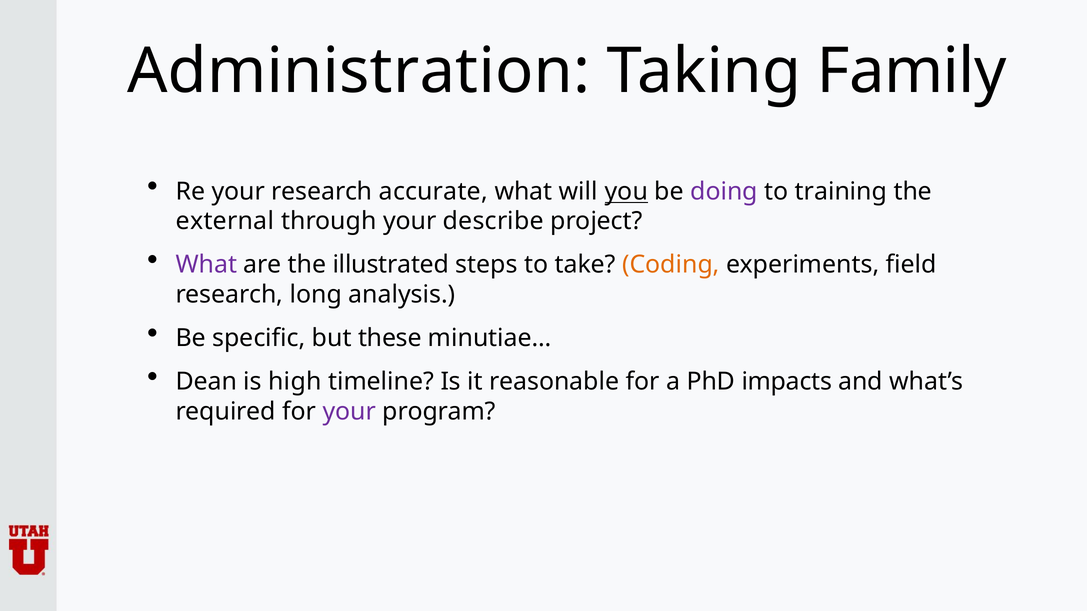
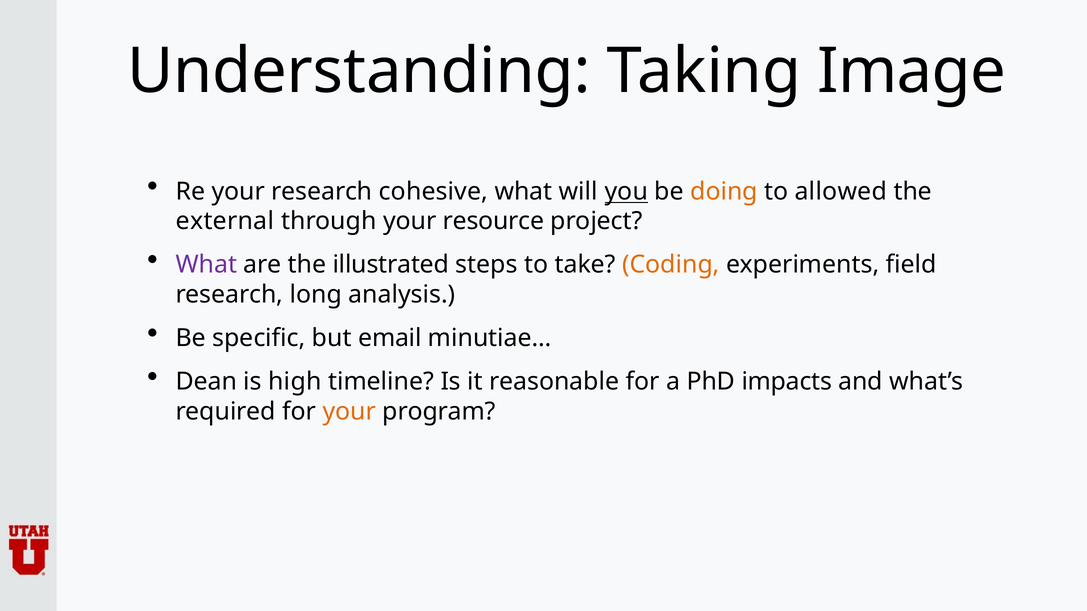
Administration: Administration -> Understanding (359, 71)
Family: Family -> Image (912, 71)
accurate: accurate -> cohesive (433, 191)
doing colour: purple -> orange (724, 191)
training: training -> allowed (841, 191)
describe: describe -> resource (494, 221)
these: these -> email (390, 338)
your colour: purple -> orange (349, 412)
